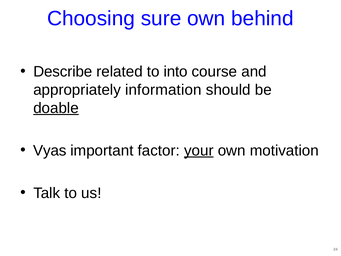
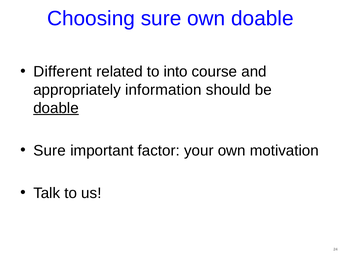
own behind: behind -> doable (262, 18)
Describe: Describe -> Different (63, 72)
Vyas: Vyas -> Sure (50, 150)
your underline: present -> none (199, 150)
